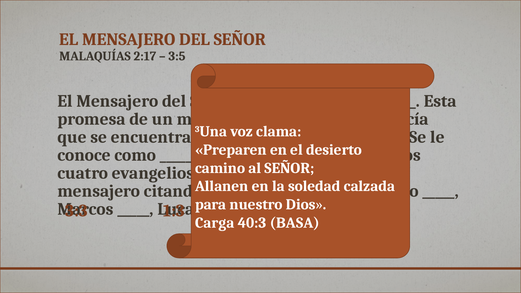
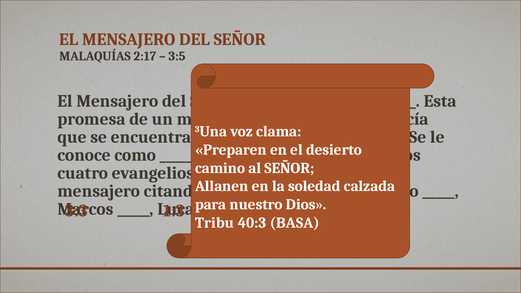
Carga: Carga -> Tribu (215, 223)
